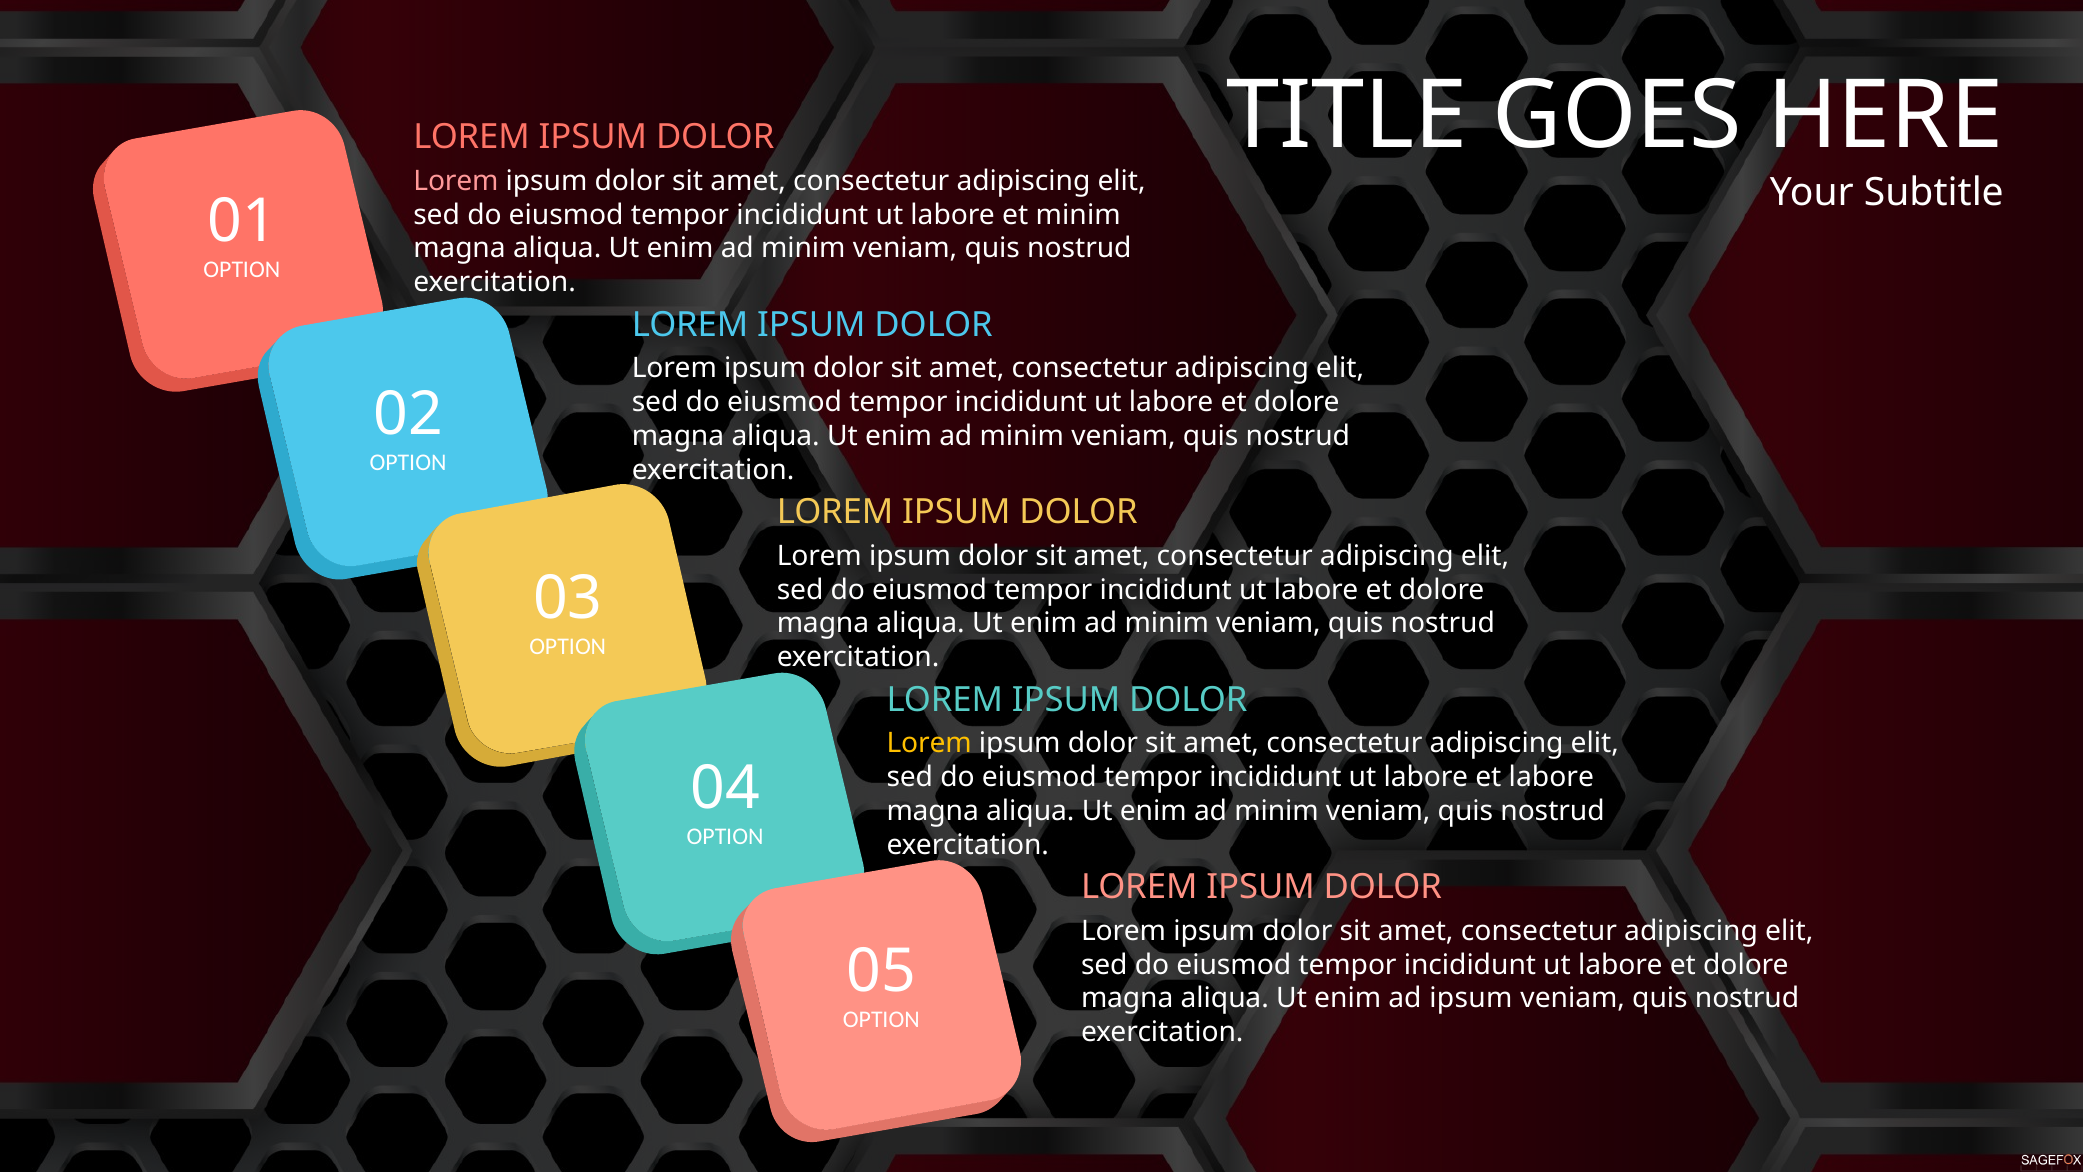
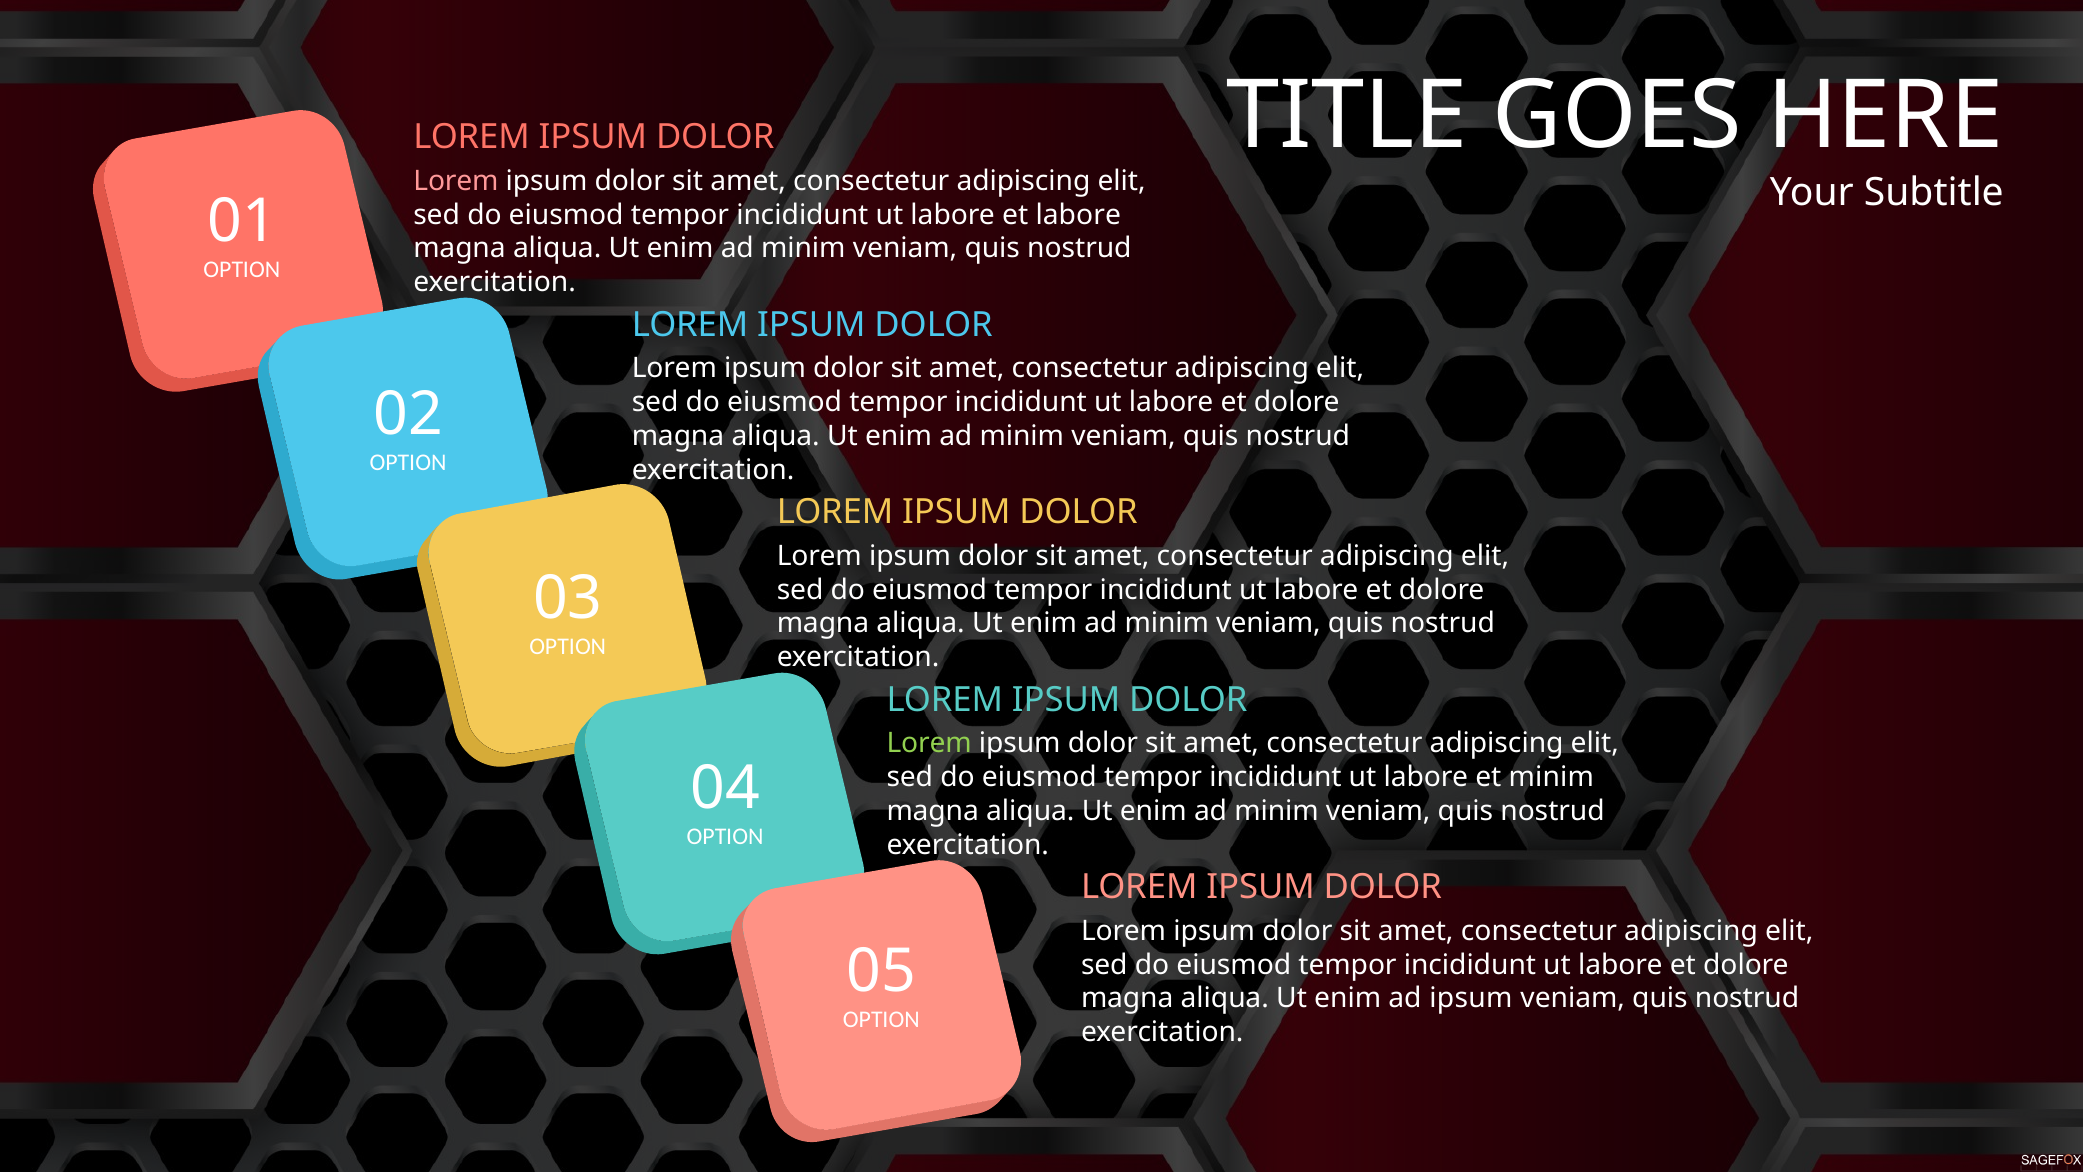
et minim: minim -> labore (1078, 215)
Lorem colour: yellow -> light green (929, 743)
et labore: labore -> minim (1551, 777)
